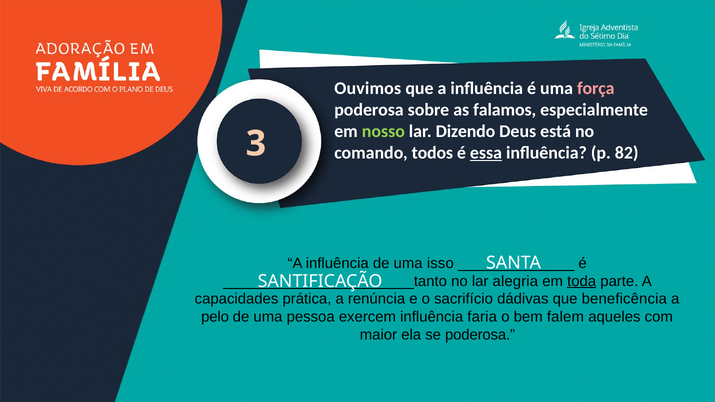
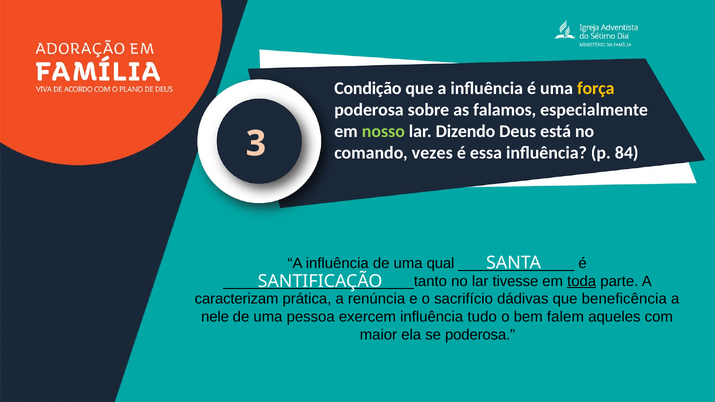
Ouvimos: Ouvimos -> Condição (368, 88)
força colour: pink -> yellow (596, 88)
todos: todos -> vezes (432, 153)
essa underline: present -> none (486, 153)
82: 82 -> 84 (627, 153)
isso: isso -> qual (441, 263)
alegria: alegria -> tivesse (515, 281)
capacidades: capacidades -> caracterizam (237, 299)
pelo: pelo -> nele (215, 317)
faria: faria -> tudo (482, 317)
